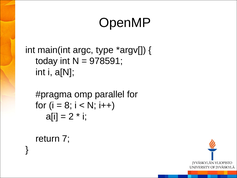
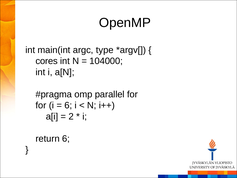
today: today -> cores (47, 61)
978591: 978591 -> 104000 (106, 61)
8: 8 -> 6 (68, 105)
return 7: 7 -> 6 (66, 138)
